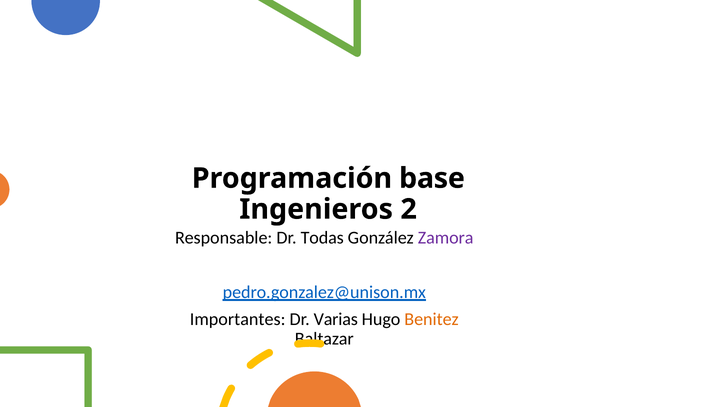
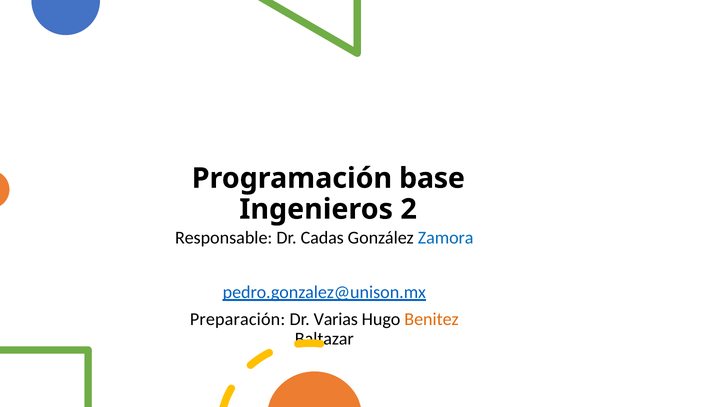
Todas: Todas -> Cadas (322, 238)
Zamora colour: purple -> blue (446, 238)
Importantes: Importantes -> Preparación (238, 319)
